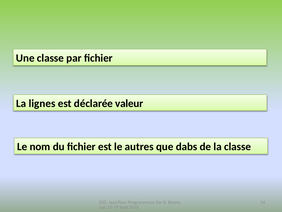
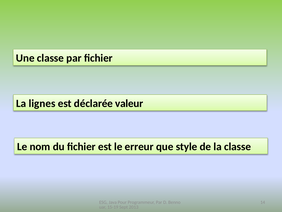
autres: autres -> erreur (139, 146)
dabs: dabs -> style (187, 146)
